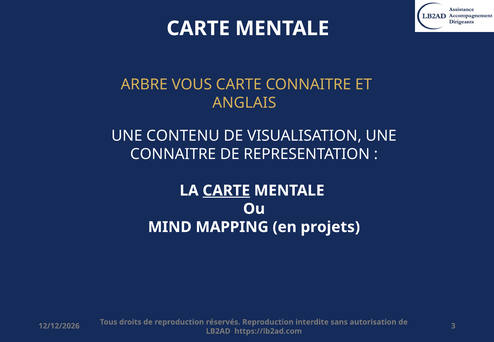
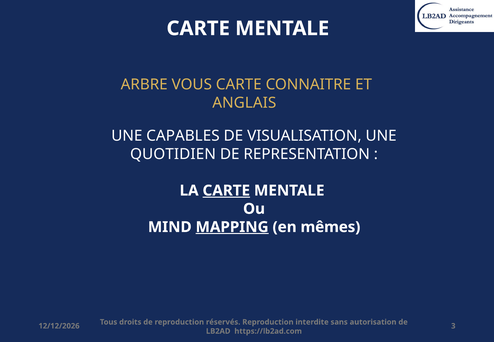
CONTENU: CONTENU -> CAPABLES (183, 136)
CONNAITRE: CONNAITRE -> QUOTIDIEN (173, 154)
MAPPING underline: none -> present (232, 227)
projets: projets -> mêmes (330, 227)
